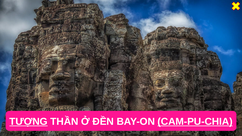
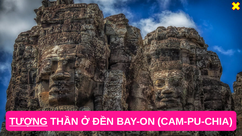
CAM-PU-CHIA underline: present -> none (195, 122)
